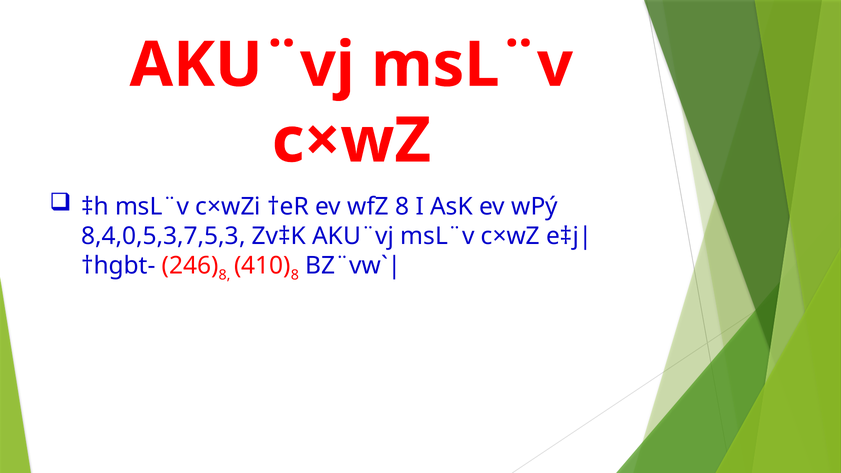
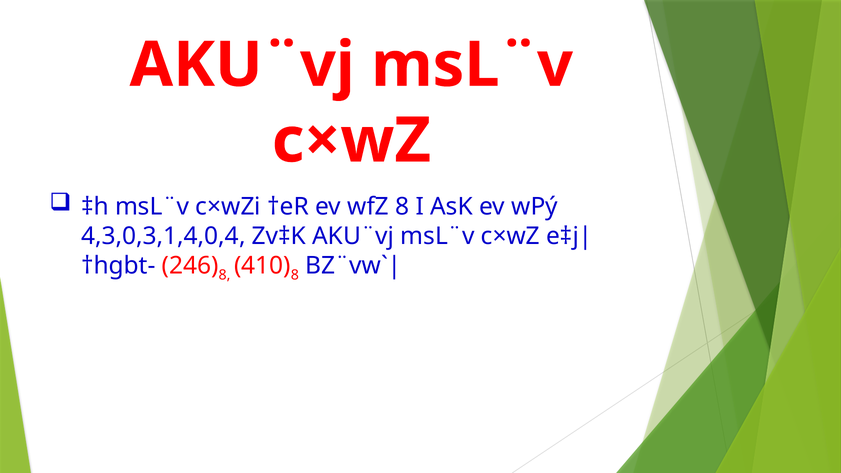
8,4,0,5,3,7,5,3: 8,4,0,5,3,7,5,3 -> 4,3,0,3,1,4,0,4 (163, 236)
